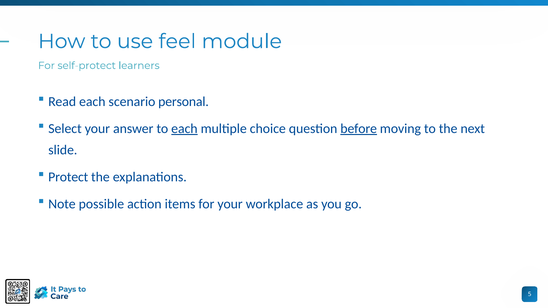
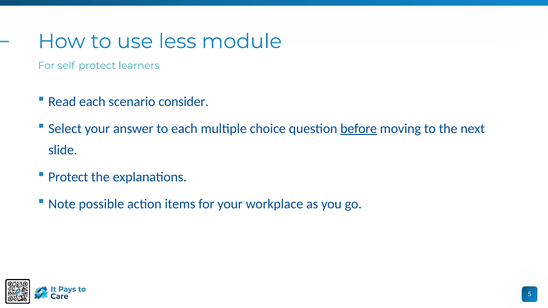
feel: feel -> less (177, 41)
personal: personal -> consider (184, 102)
each underline: present -> none (184, 129)
